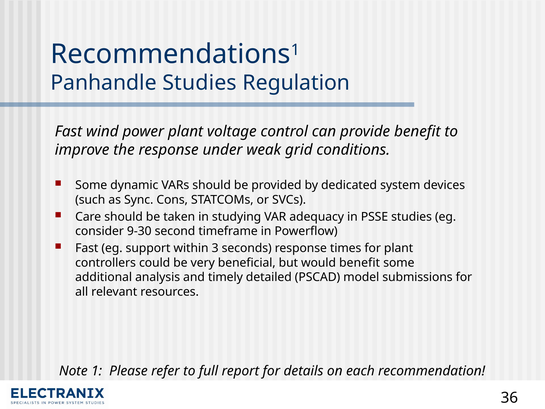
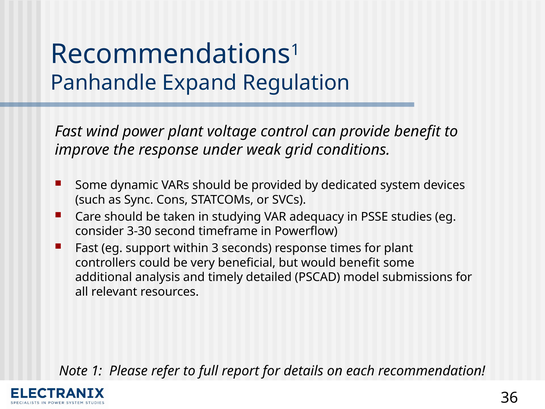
Panhandle Studies: Studies -> Expand (200, 83)
9-30: 9-30 -> 3-30 (139, 231)
